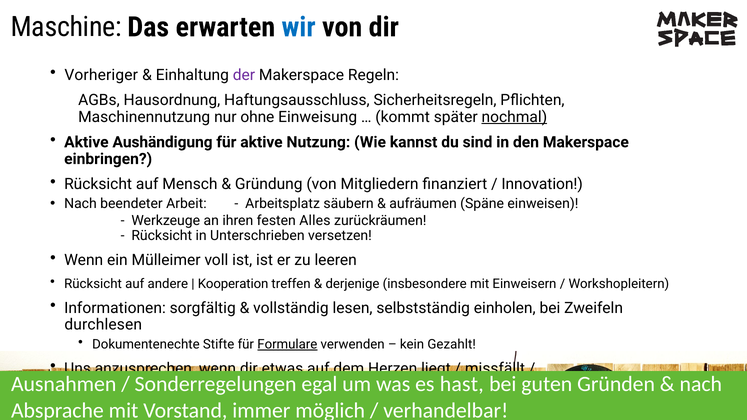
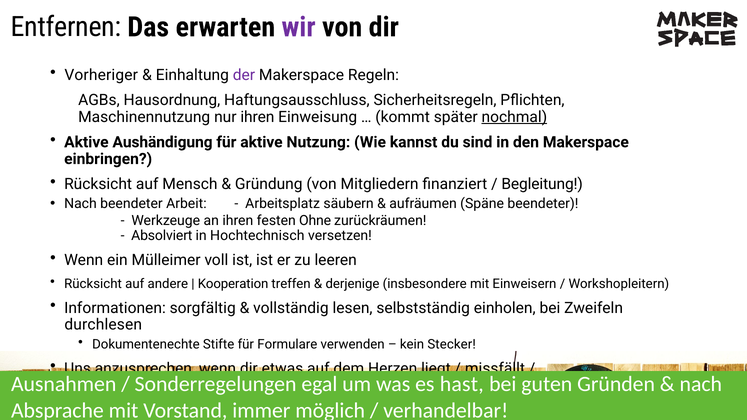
Maschine: Maschine -> Entfernen (66, 27)
wir colour: blue -> purple (299, 27)
nur ohne: ohne -> ihren (257, 117)
Innovation: Innovation -> Begleitung (542, 184)
Späne einweisen: einweisen -> beendeter (543, 204)
Alles: Alles -> Ohne (315, 221)
Rücksicht: Rücksicht -> Absolviert (162, 236)
Unterschrieben: Unterschrieben -> Hochtechnisch (257, 236)
Formulare underline: present -> none (287, 344)
Gezahlt: Gezahlt -> Stecker (452, 344)
